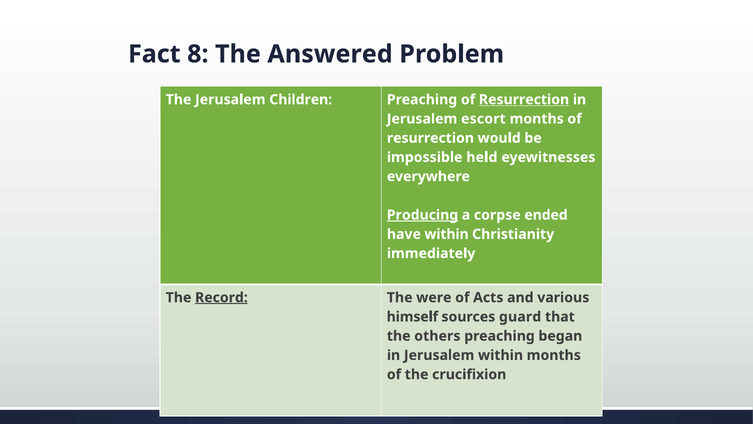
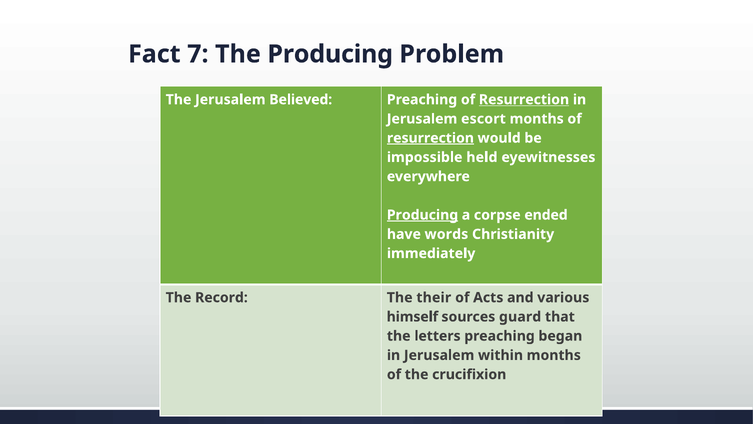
8: 8 -> 7 (198, 54)
The Answered: Answered -> Producing (330, 54)
Children: Children -> Believed (301, 100)
resurrection underline: none -> present (430, 138)
have within: within -> words (446, 234)
Record underline: present -> none (221, 297)
were: were -> their (434, 297)
others: others -> letters (437, 336)
